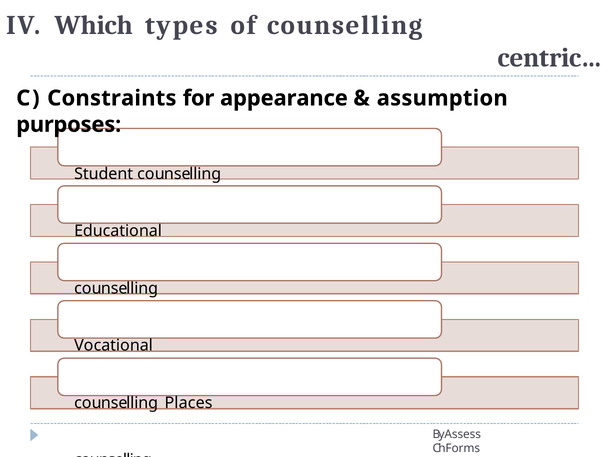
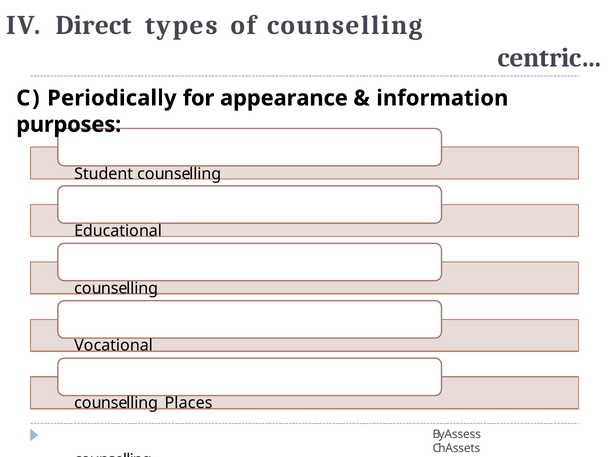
Which: Which -> Direct (94, 25)
Constraints: Constraints -> Periodically (112, 98)
assumption: assumption -> information (442, 98)
Forms: Forms -> Assets (463, 448)
